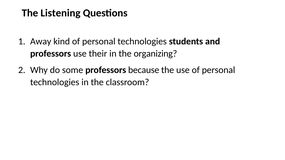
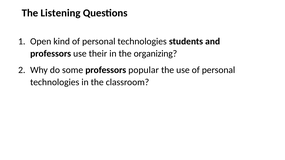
Away: Away -> Open (41, 41)
because: because -> popular (144, 70)
